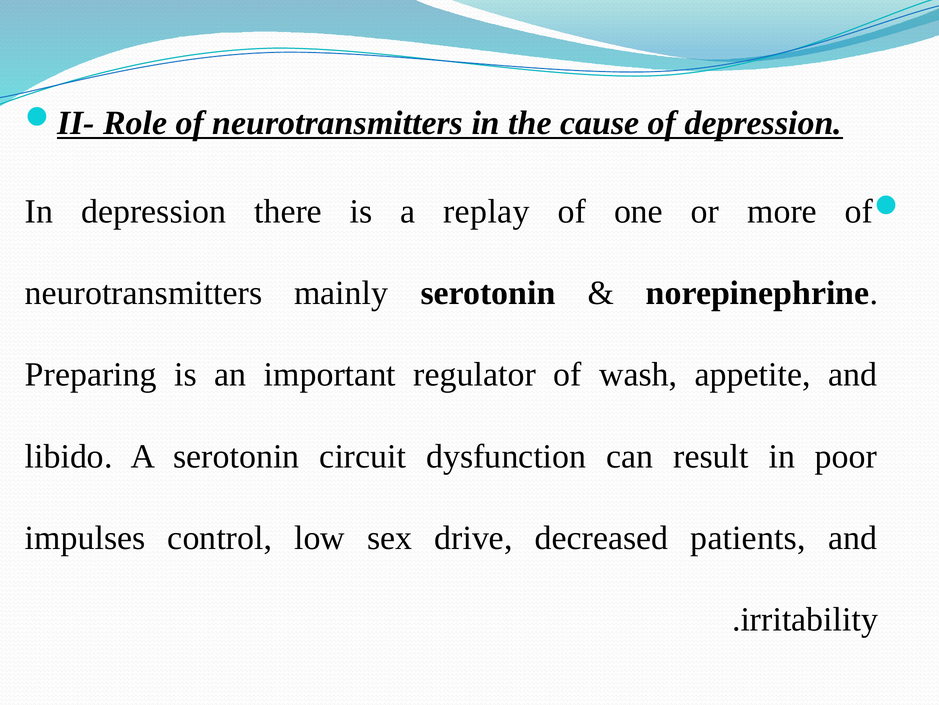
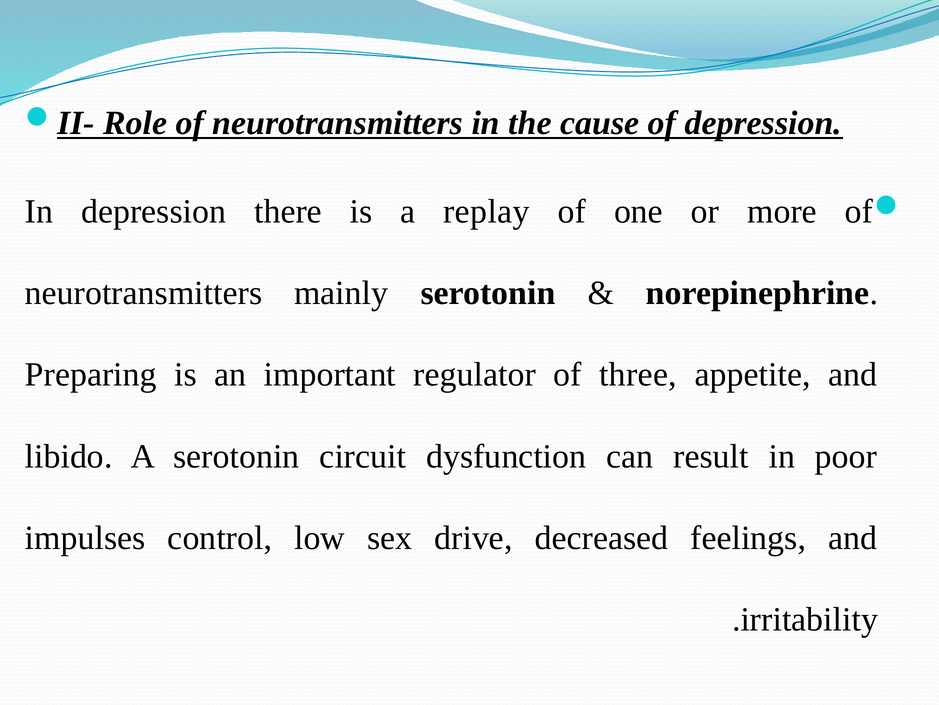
wash: wash -> three (638, 374)
patients: patients -> feelings (748, 537)
